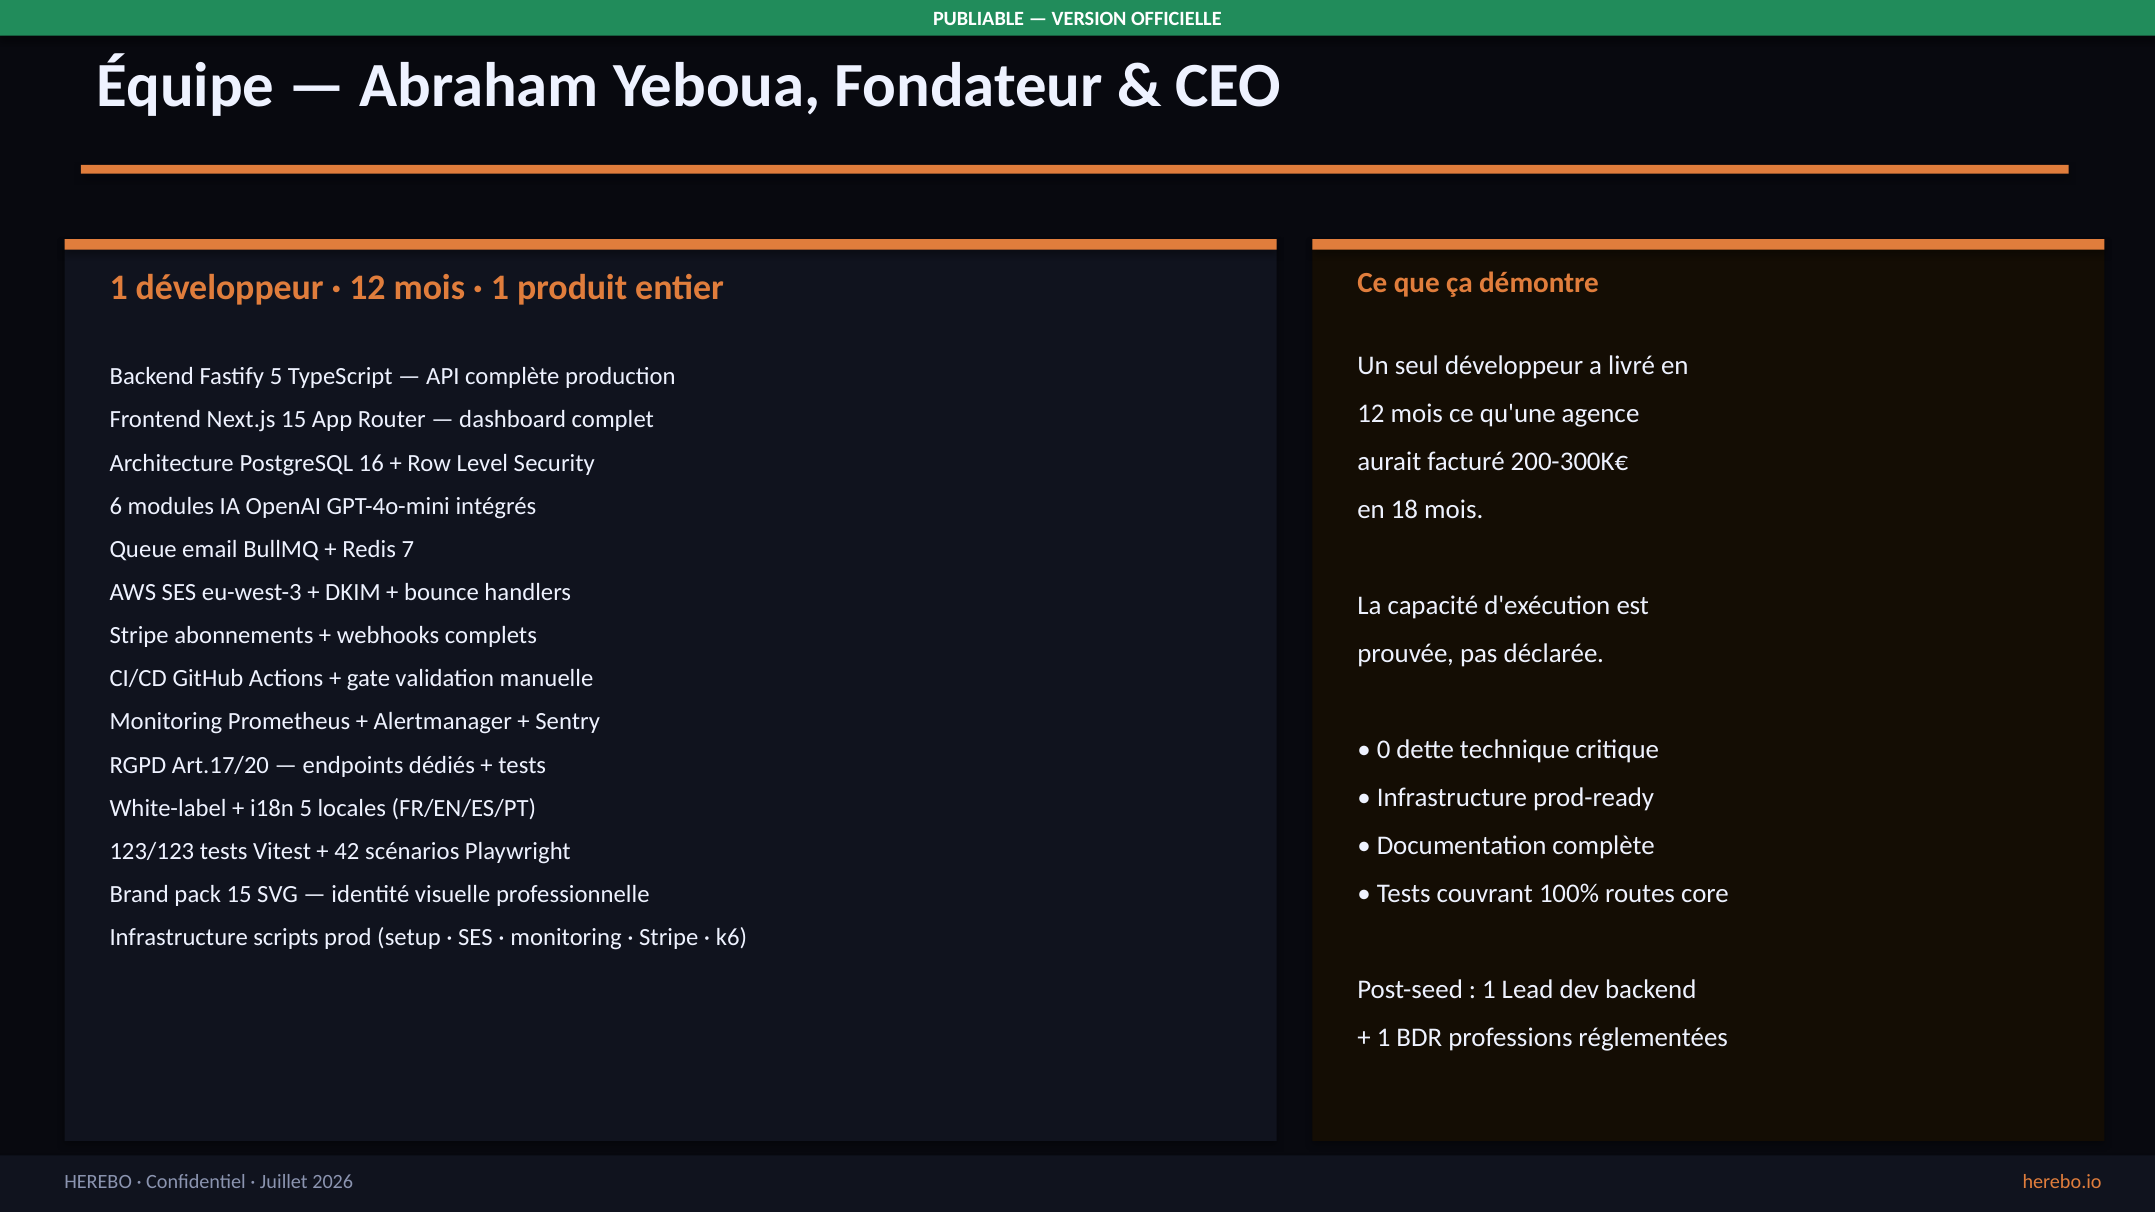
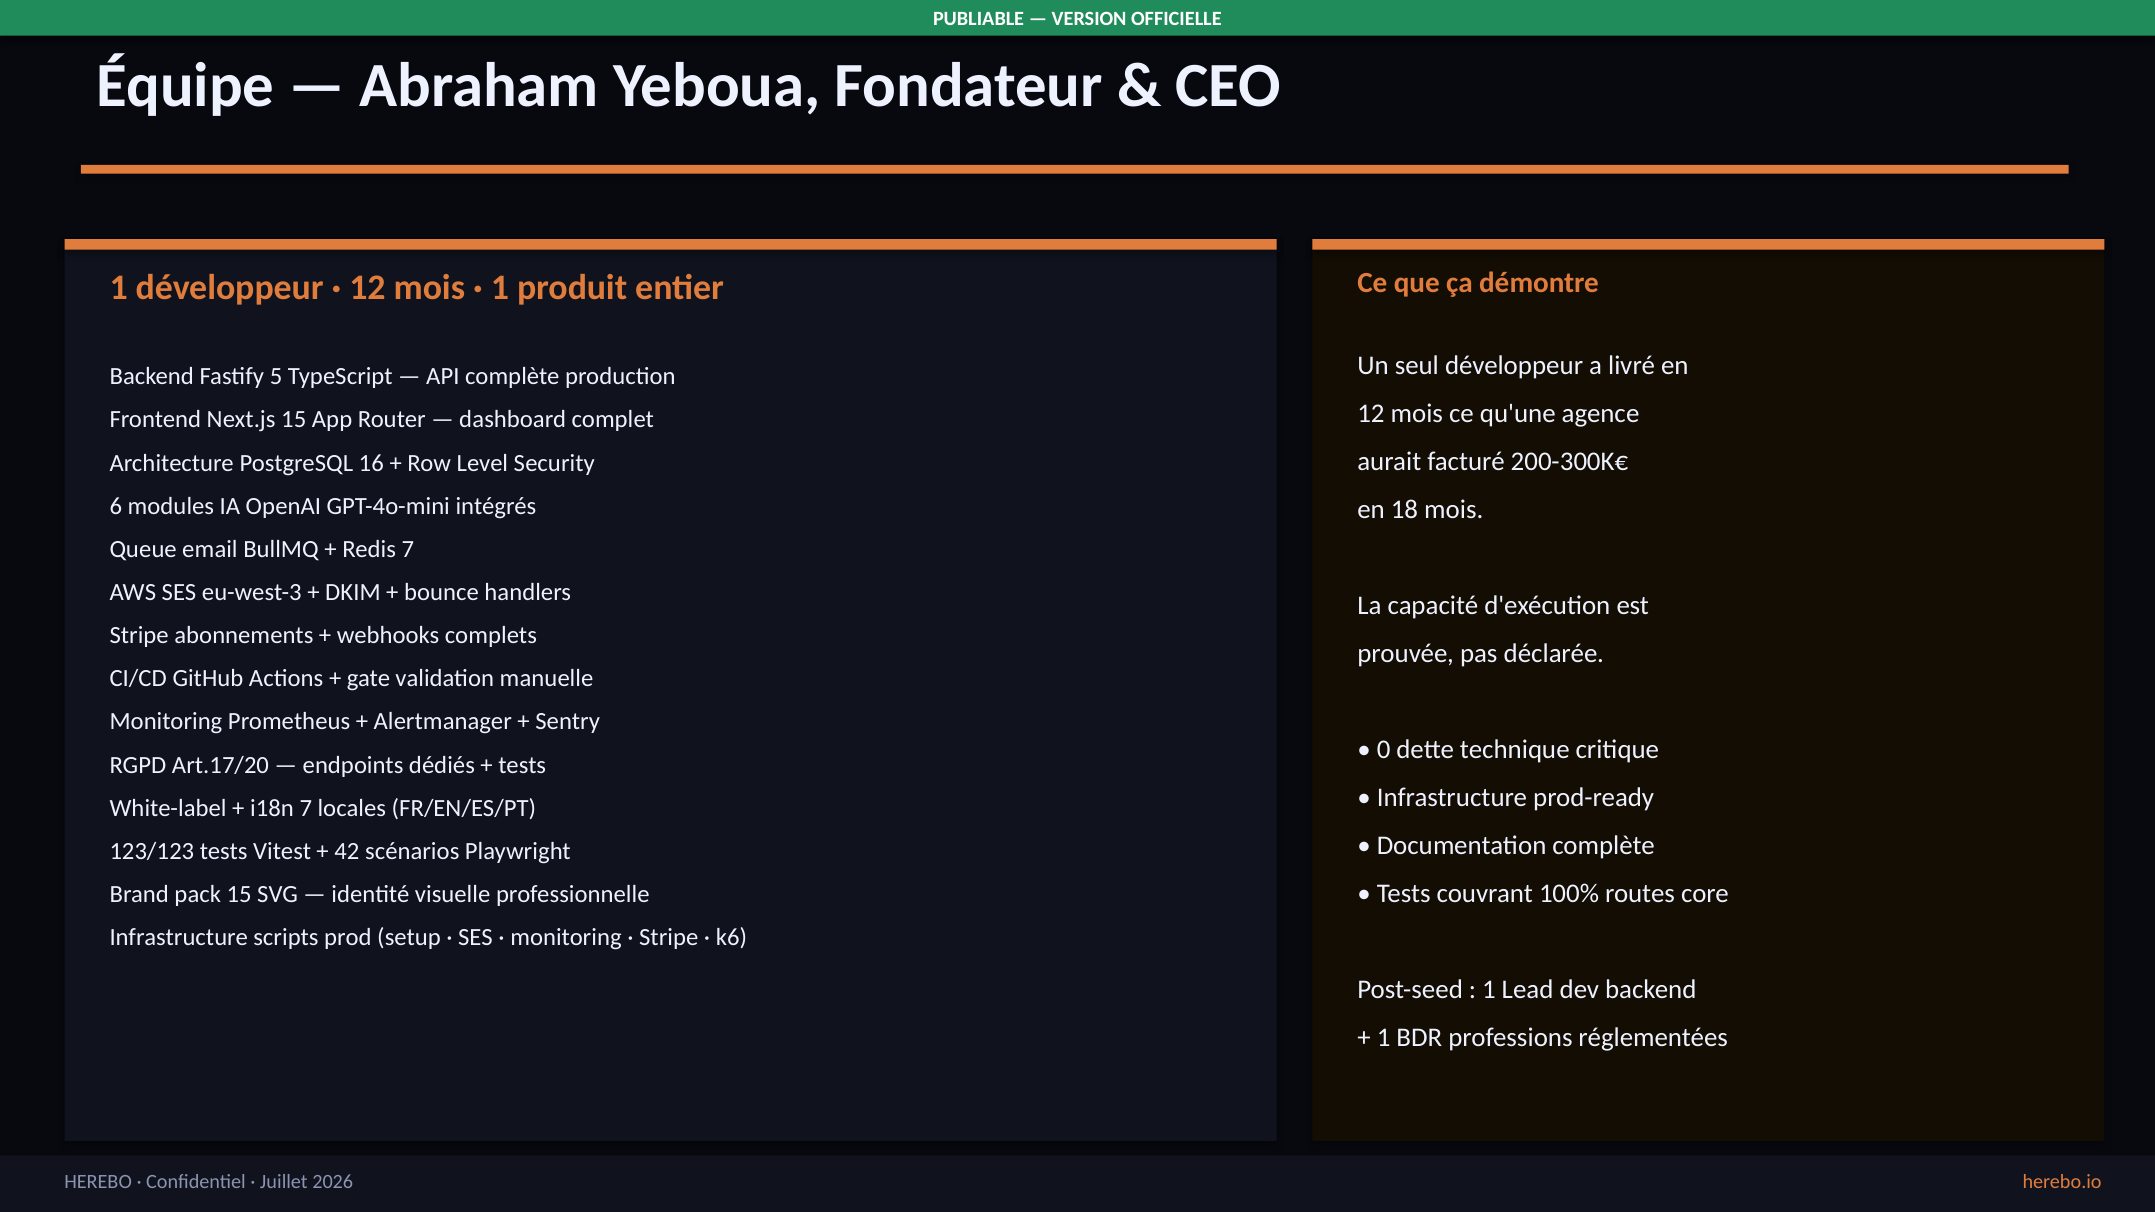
i18n 5: 5 -> 7 (306, 808)
